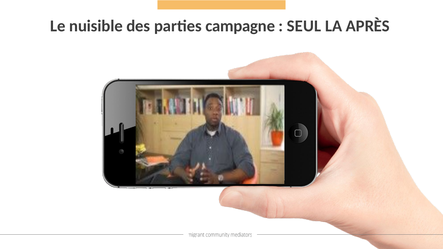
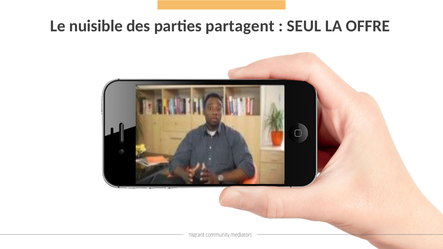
campagne: campagne -> partagent (240, 26)
APRÈS: APRÈS -> OFFRE (368, 26)
